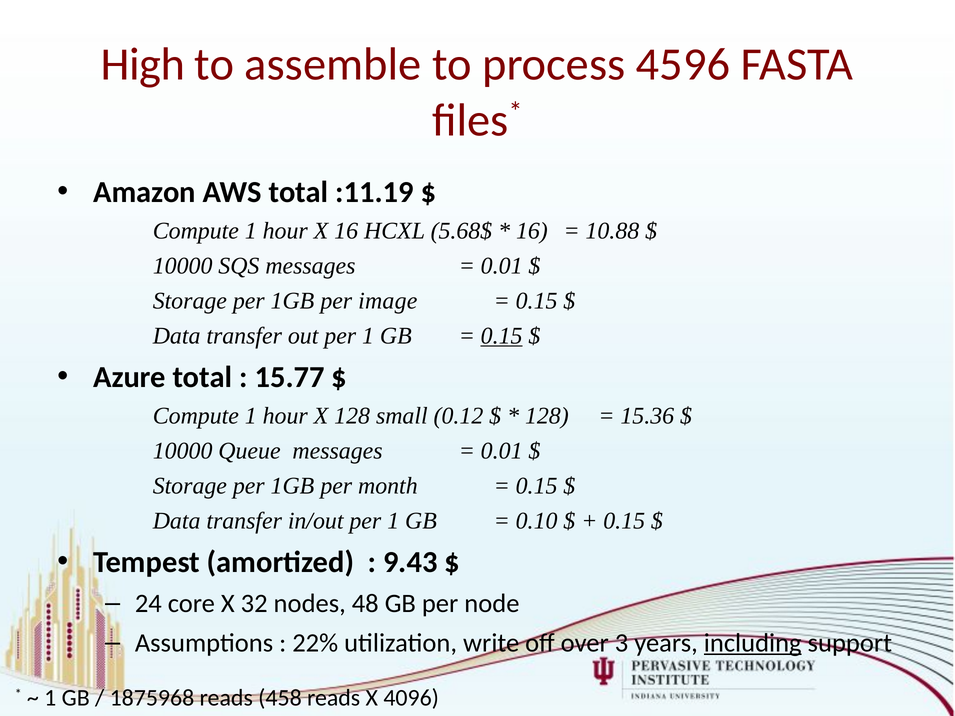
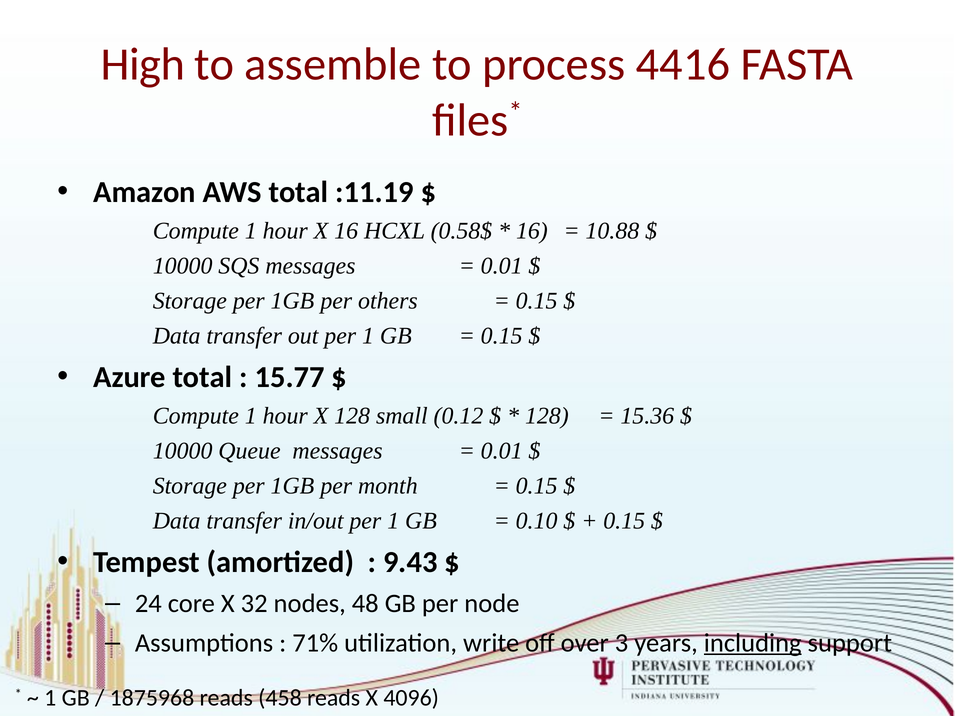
4596: 4596 -> 4416 (683, 65)
5.68$: 5.68$ -> 0.58$ (461, 231)
image: image -> others (388, 301)
0.15 underline: present -> none (502, 336)
22%: 22% -> 71% (315, 643)
